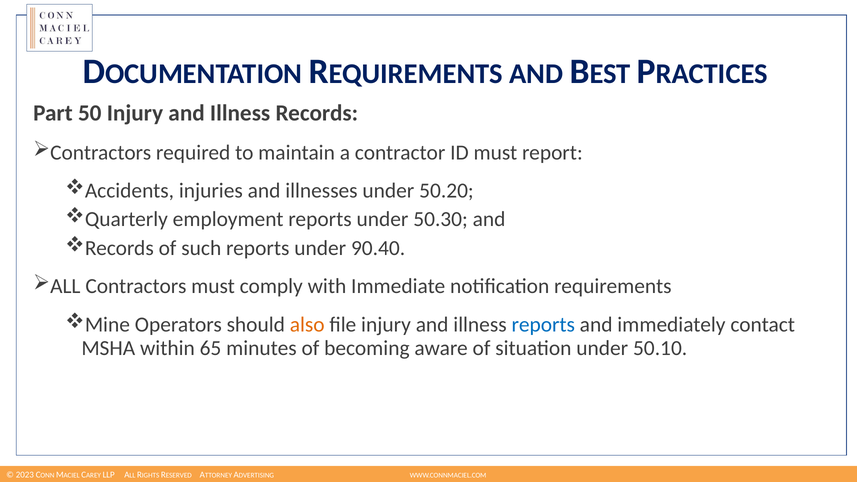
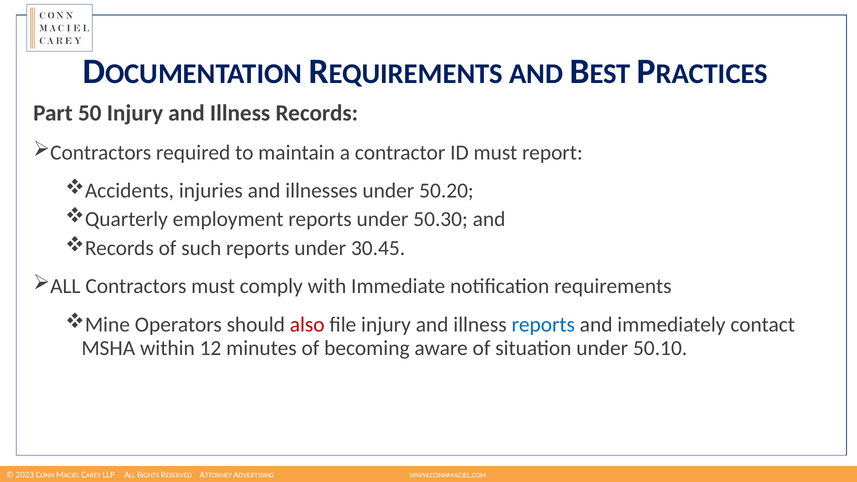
90.40: 90.40 -> 30.45 (378, 248)
also colour: orange -> red (307, 325)
65: 65 -> 12 (210, 348)
